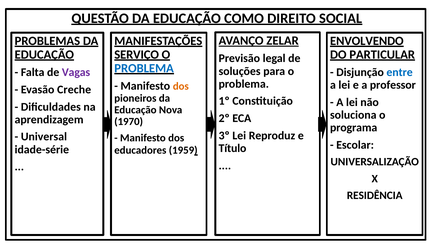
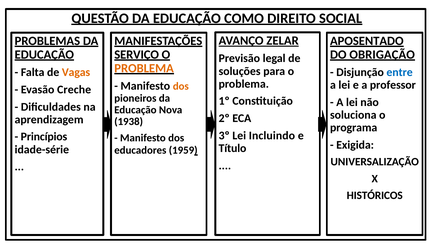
ENVOLVENDO: ENVOLVENDO -> APOSENTADO (367, 41)
PARTICULAR: PARTICULAR -> OBRIGAÇÃO (382, 55)
PROBLEMA colour: blue -> orange (144, 68)
Vagas colour: purple -> orange (76, 72)
1970: 1970 -> 1938 (129, 122)
Reproduz: Reproduz -> Incluindo (272, 136)
Universal: Universal -> Princípios (44, 137)
Escolar: Escolar -> Exigida (355, 145)
RESIDÊNCIA: RESIDÊNCIA -> HISTÓRICOS (375, 195)
